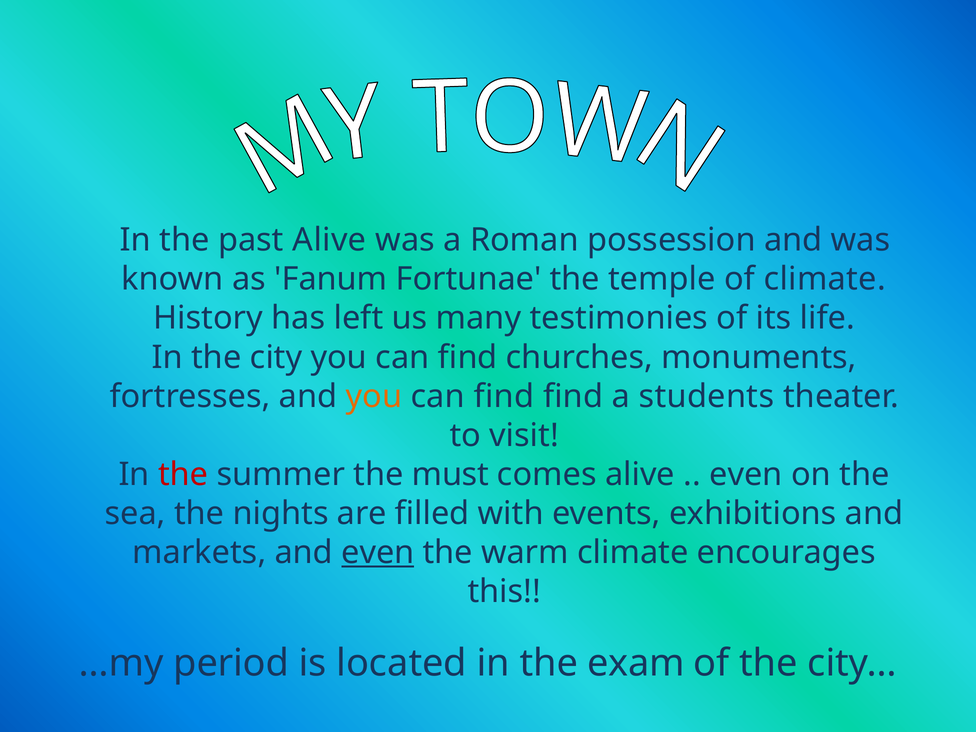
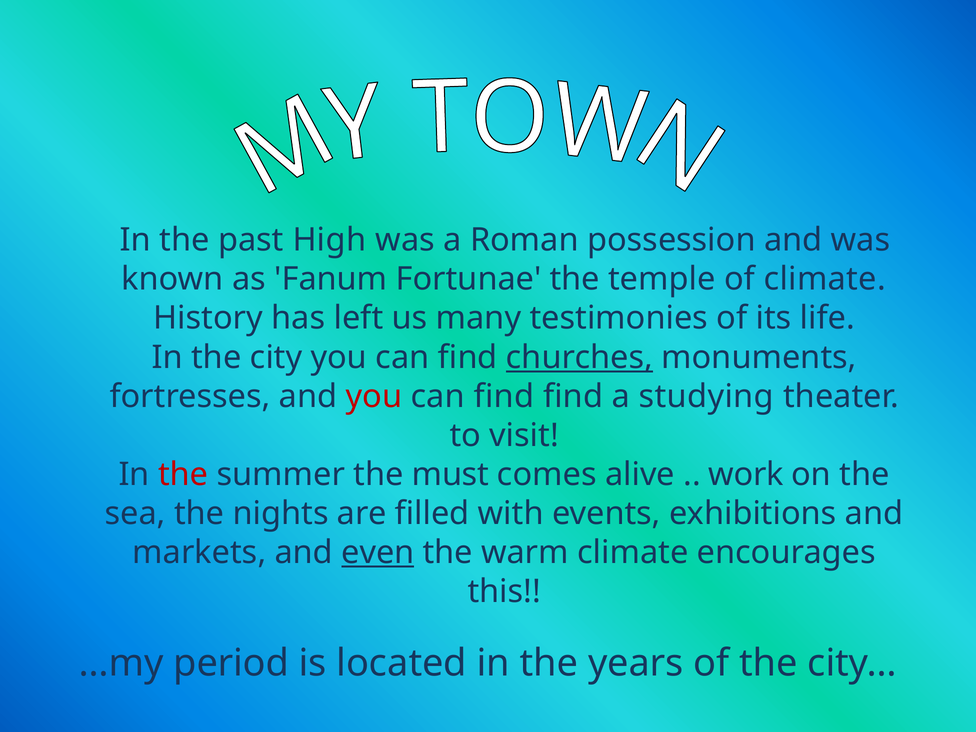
past Alive: Alive -> High (329, 240)
churches underline: none -> present (579, 357)
you colour: orange -> red (374, 396)
students: students -> studying (706, 396)
even: even -> work (746, 474)
exam: exam -> years (636, 663)
